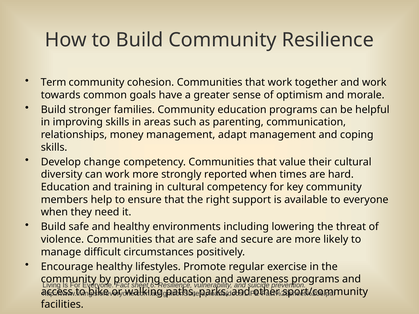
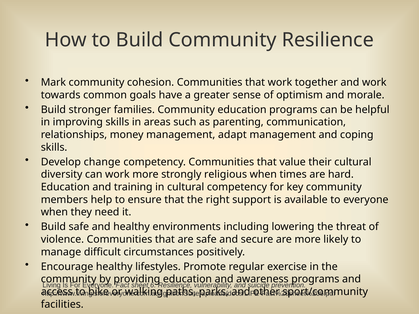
Term: Term -> Mark (53, 82)
reported: reported -> religious (226, 175)
